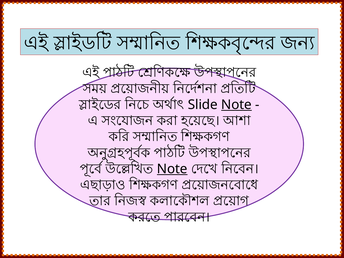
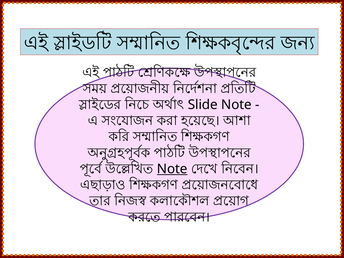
Note underline: present -> none (236, 105)
